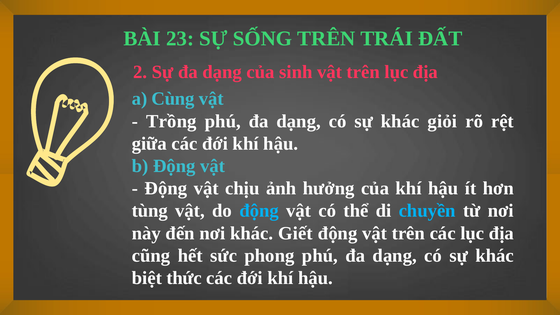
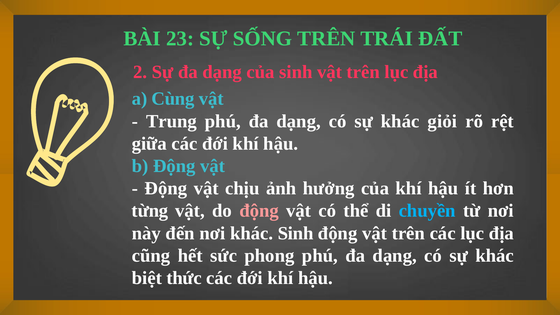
Trồng: Trồng -> Trung (171, 121)
tùng: tùng -> từng (150, 211)
động colour: light blue -> pink (259, 211)
khác Giết: Giết -> Sinh (296, 233)
